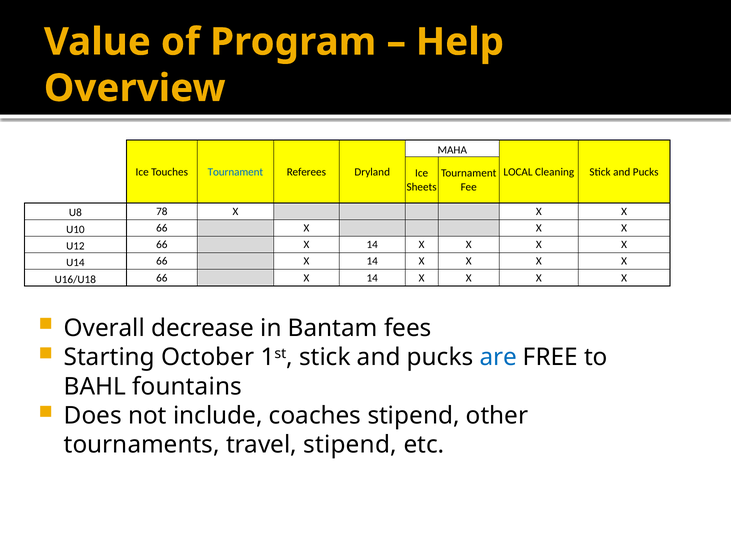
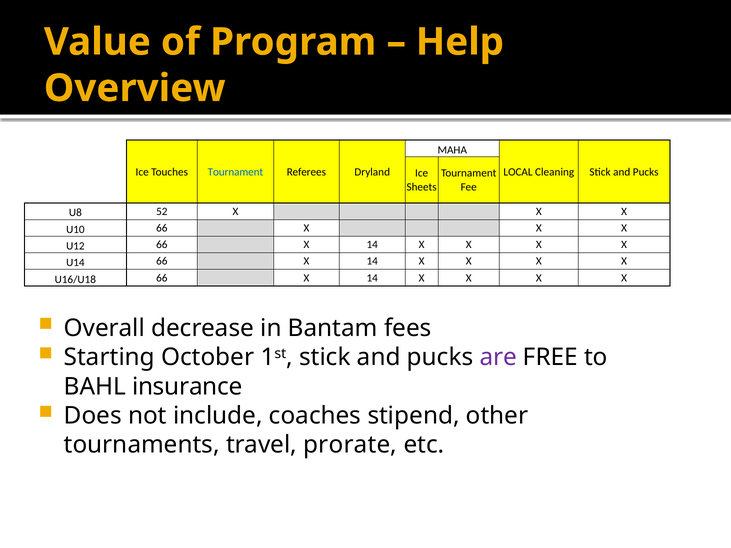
78: 78 -> 52 (162, 212)
are colour: blue -> purple (498, 357)
fountains: fountains -> insurance (187, 387)
travel stipend: stipend -> prorate (350, 445)
